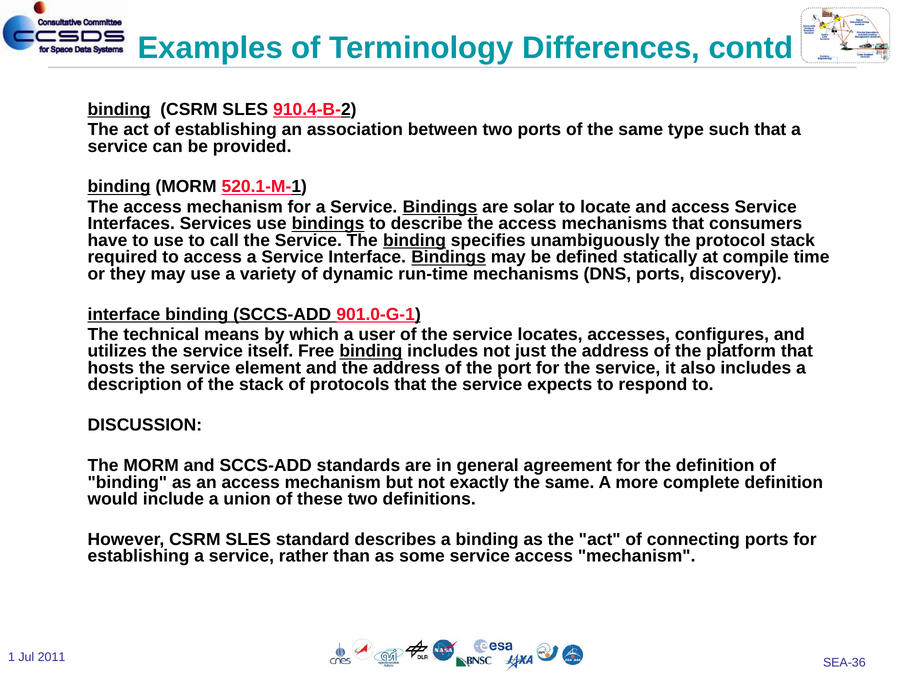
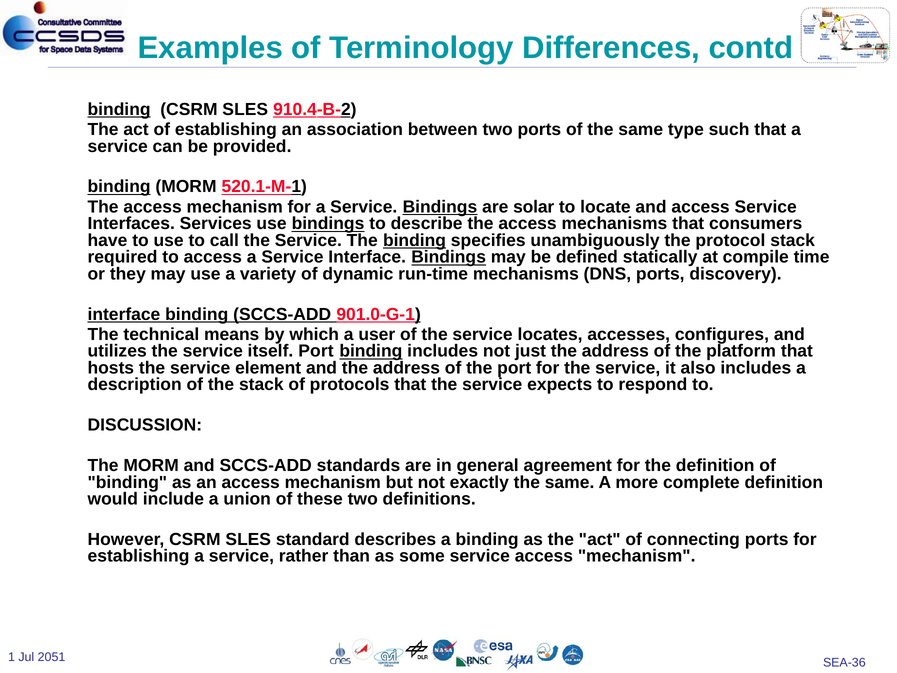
itself Free: Free -> Port (316, 351)
2011: 2011 -> 2051 (52, 657)
